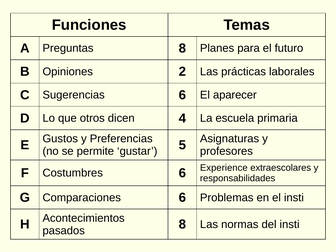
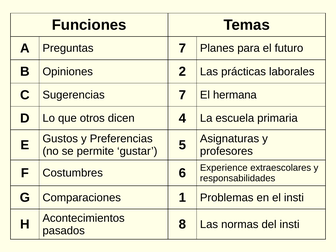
Preguntas 8: 8 -> 7 (182, 48)
Sugerencias 6: 6 -> 7 (182, 95)
aparecer: aparecer -> hermana (235, 95)
Comparaciones 6: 6 -> 1 (182, 198)
